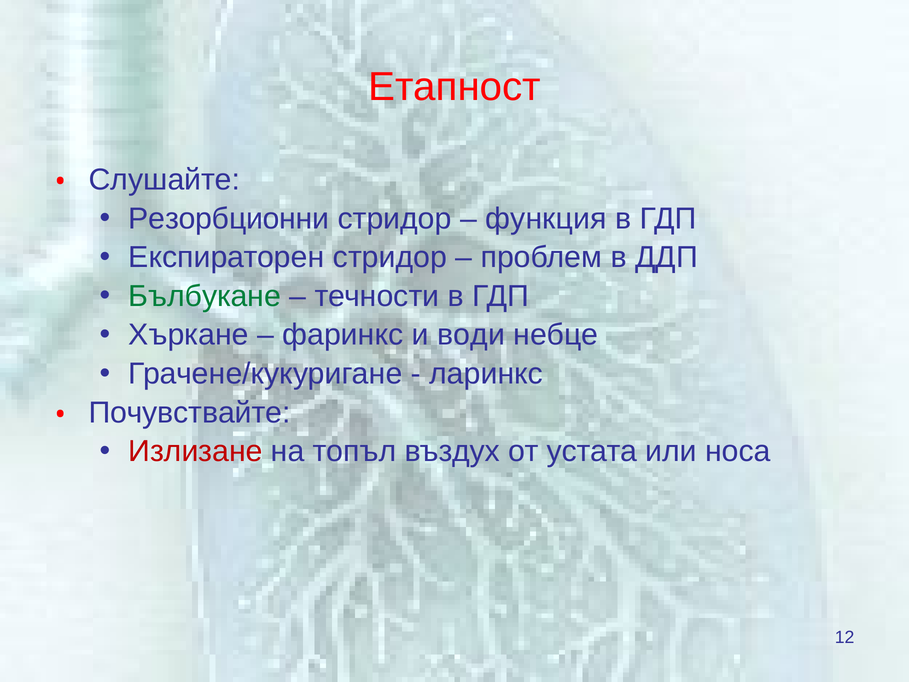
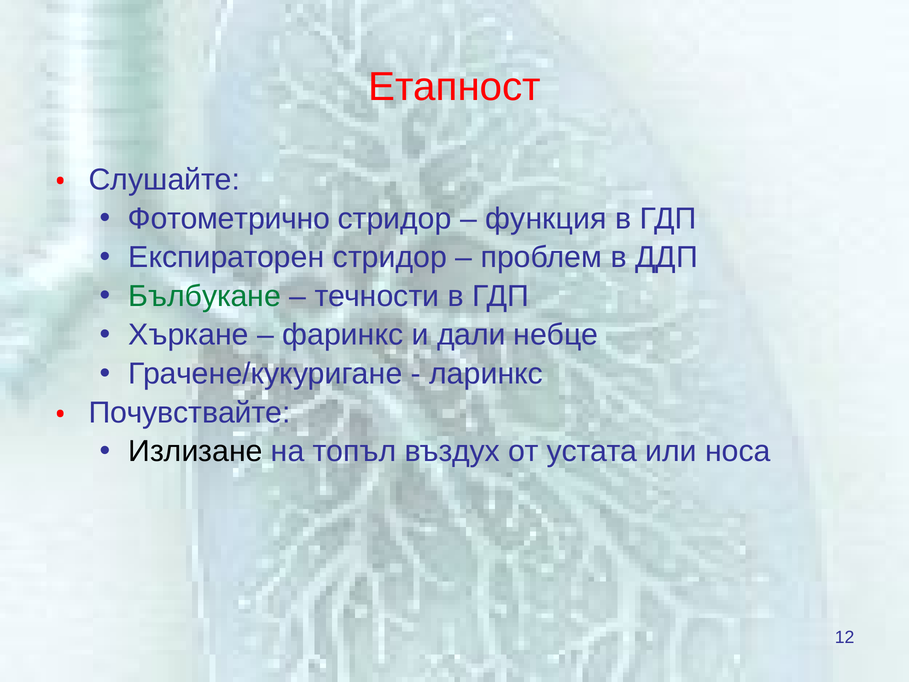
Резорбционни: Резорбционни -> Фотометрично (229, 219)
води: води -> дали (471, 335)
Излизане colour: red -> black (196, 451)
